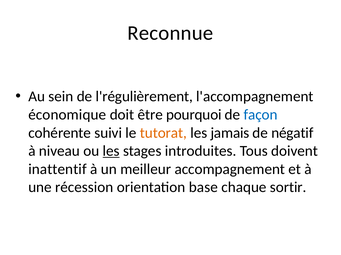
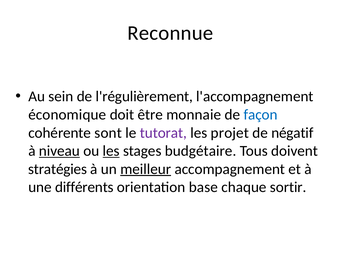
pourquoi: pourquoi -> monnaie (194, 115)
suivi: suivi -> sont (108, 133)
tutorat colour: orange -> purple (163, 133)
jamais: jamais -> projet (230, 133)
niveau underline: none -> present (59, 151)
introduites: introduites -> budgétaire (201, 151)
inattentif: inattentif -> stratégies (58, 170)
meilleur underline: none -> present (146, 170)
récession: récession -> différents (84, 188)
